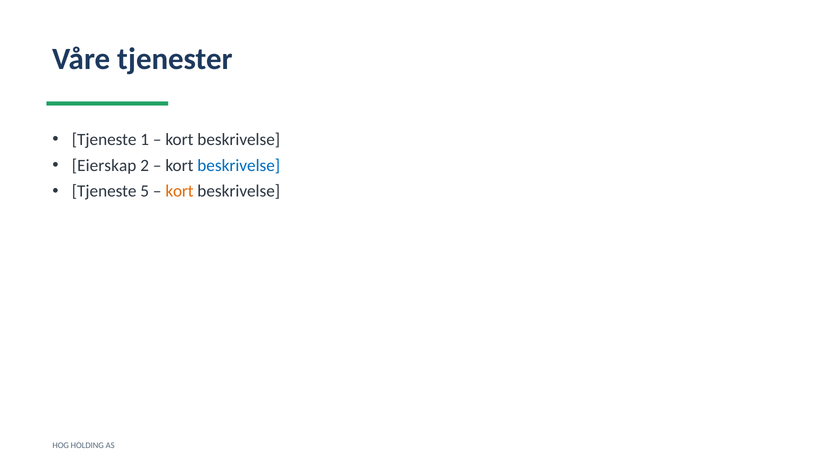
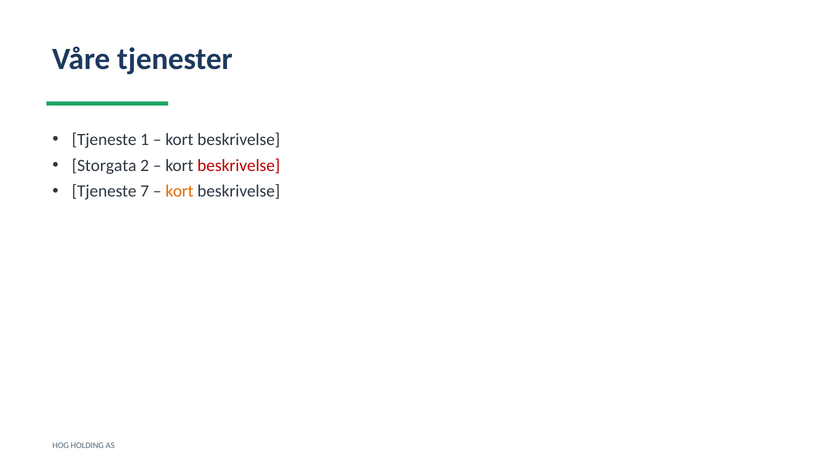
Eierskap: Eierskap -> Storgata (104, 166)
beskrivelse colour: blue -> red (239, 166)
5: 5 -> 7 (145, 191)
